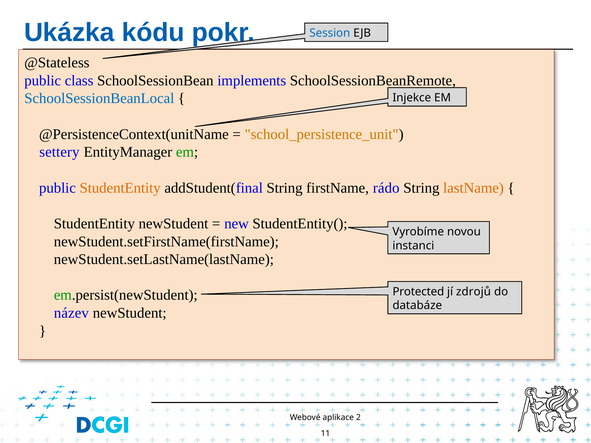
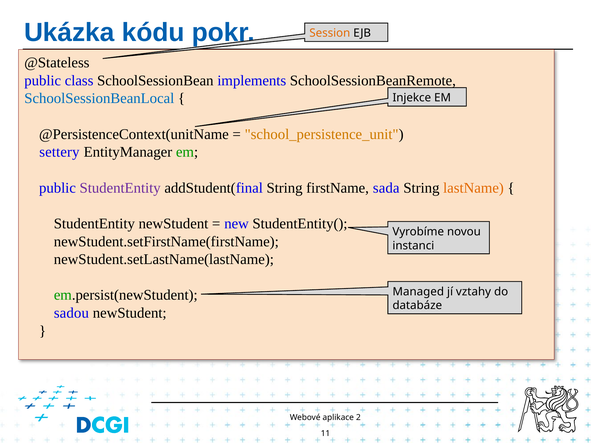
Session colour: blue -> orange (330, 33)
StudentEntity colour: orange -> purple (120, 188)
rádo: rádo -> sada (386, 188)
Protected: Protected -> Managed (418, 292)
zdrojů: zdrojů -> vztahy (474, 292)
název: název -> sadou (71, 313)
